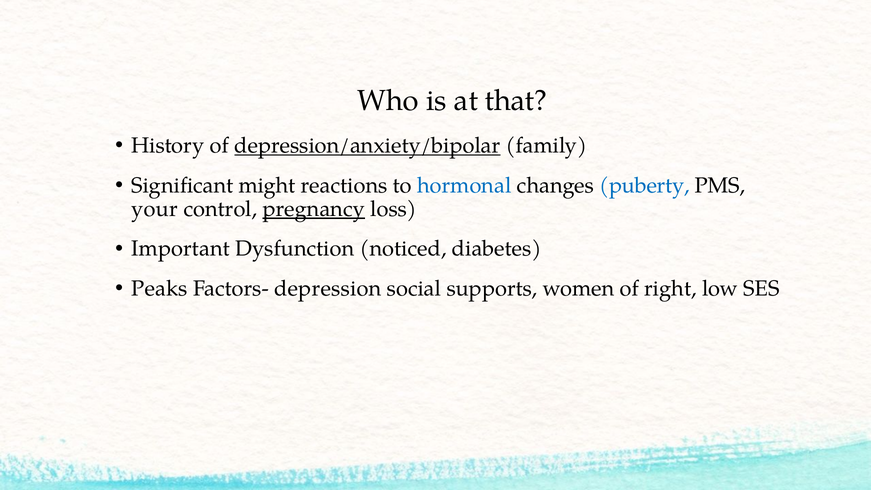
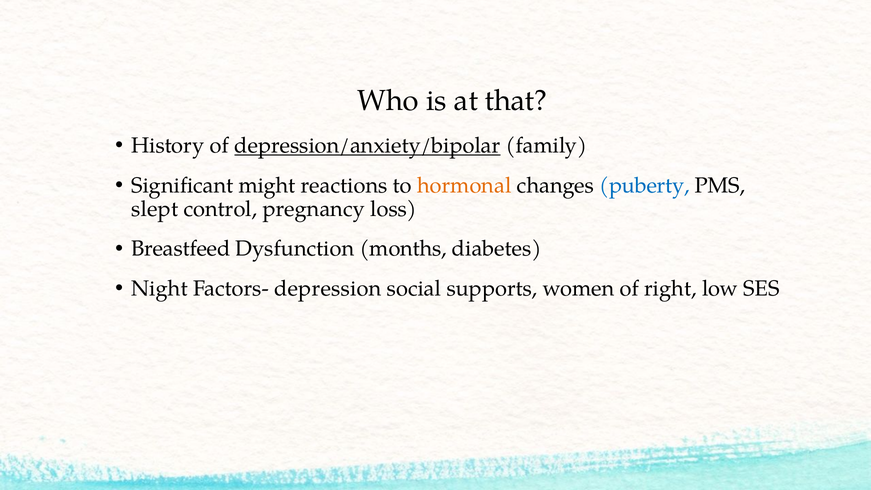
hormonal colour: blue -> orange (464, 185)
your: your -> slept (155, 209)
pregnancy underline: present -> none (314, 209)
Important: Important -> Breastfeed (181, 249)
noticed: noticed -> months (403, 249)
Peaks: Peaks -> Night (160, 289)
